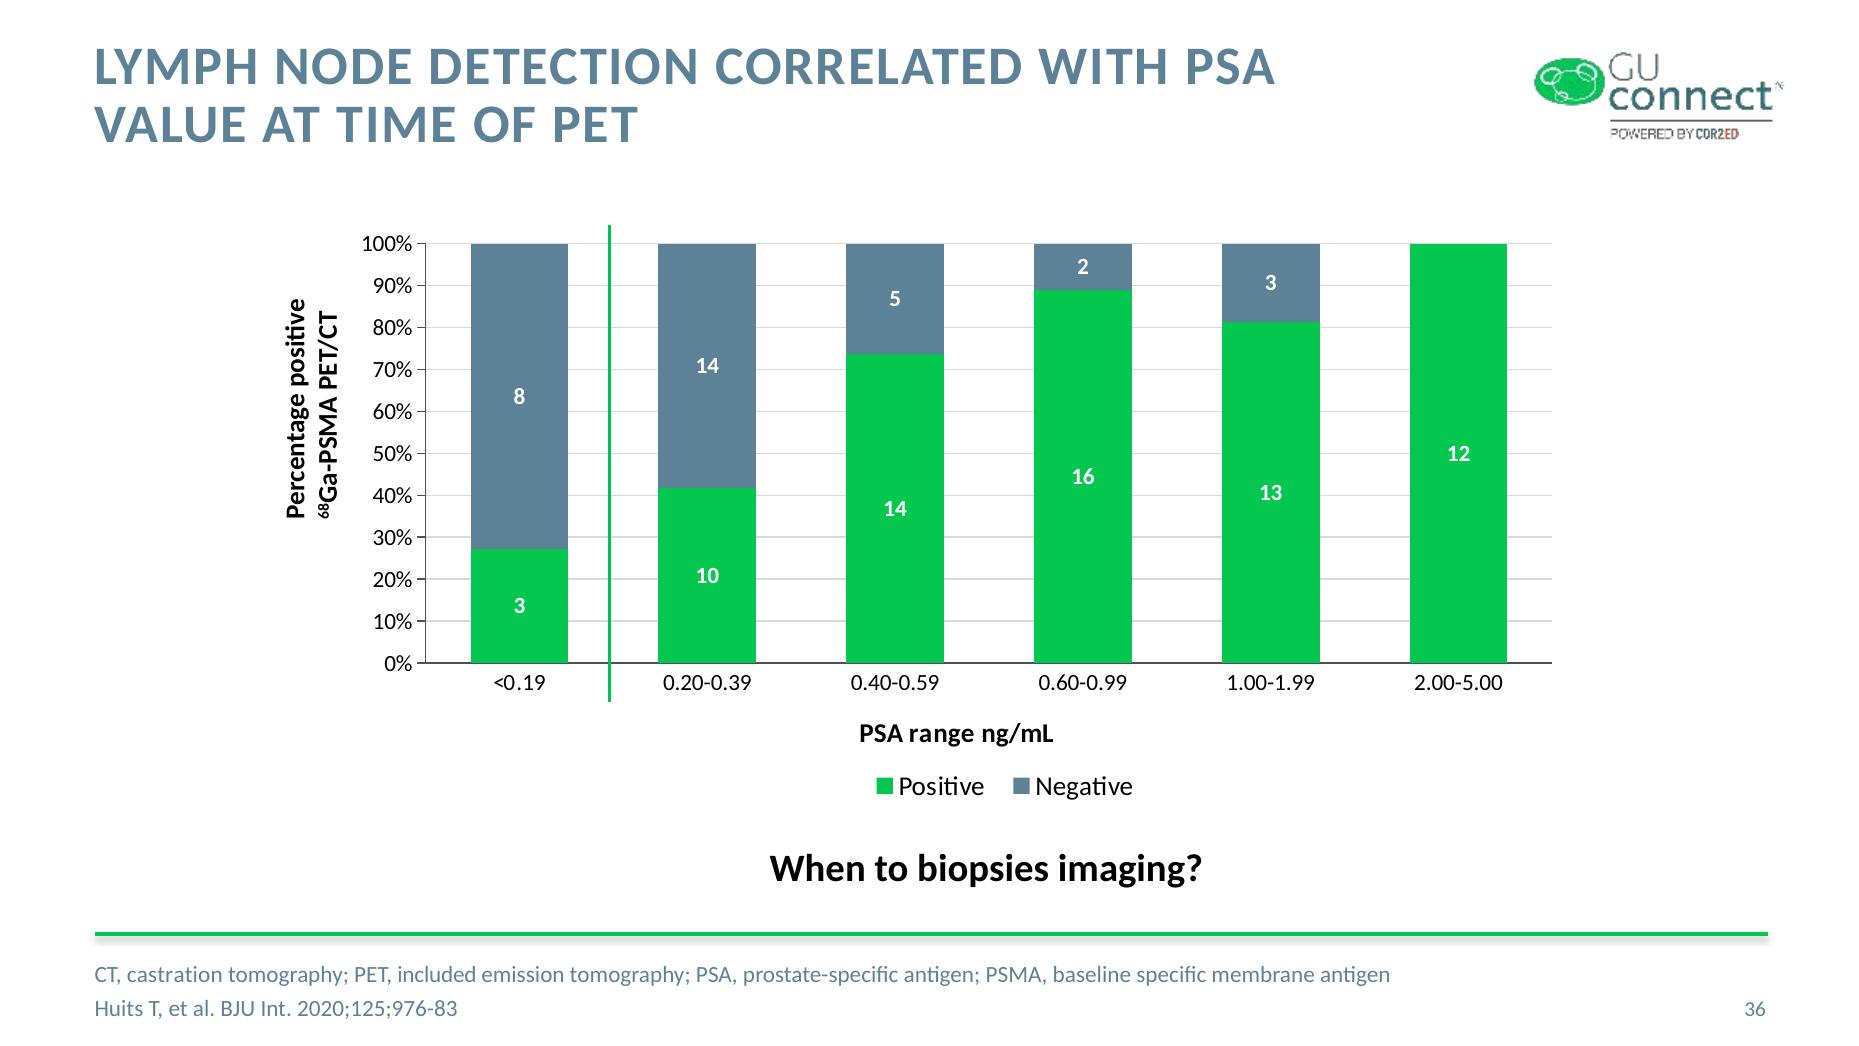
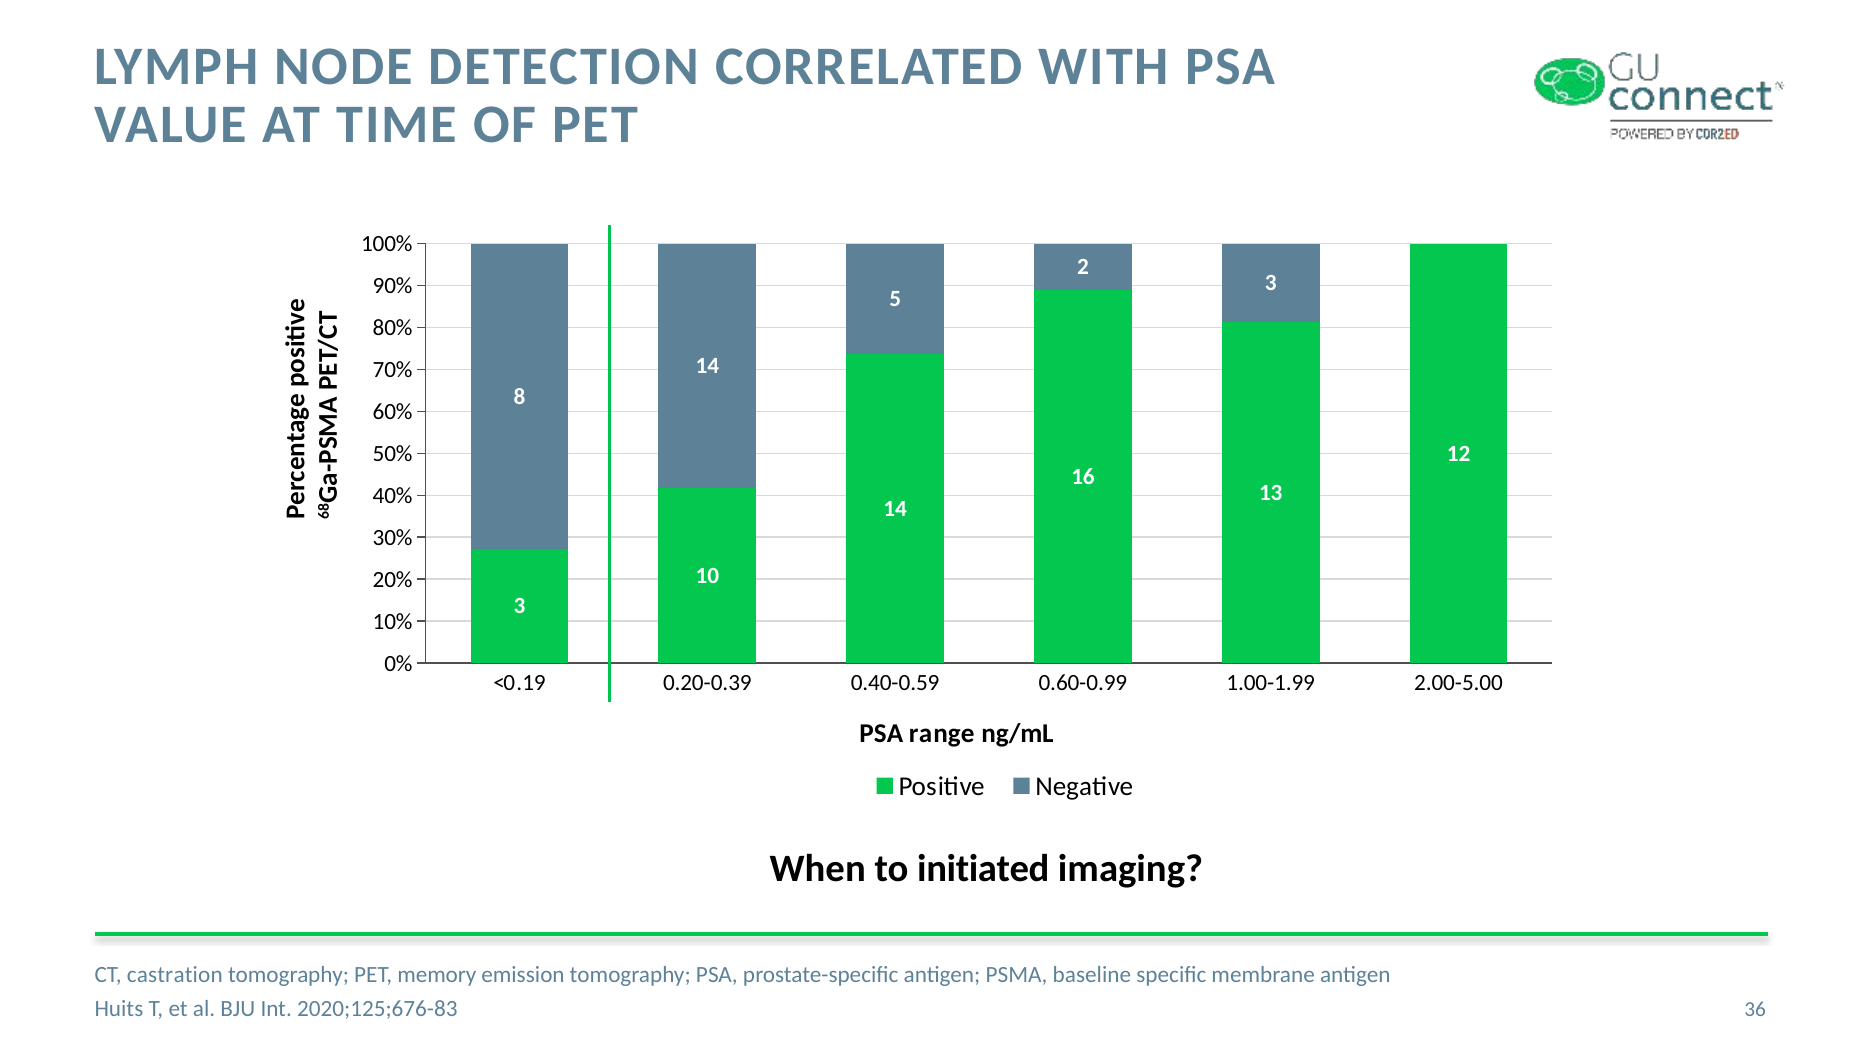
biopsies: biopsies -> initiated (983, 868)
included: included -> memory (437, 975)
2020;125;976-83: 2020;125;976-83 -> 2020;125;676-83 (377, 1008)
